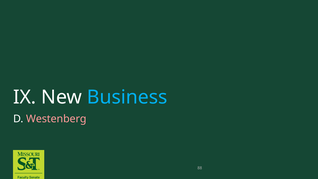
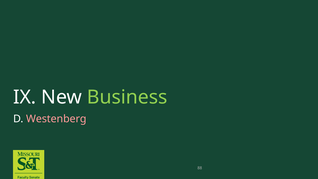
Business colour: light blue -> light green (127, 97)
